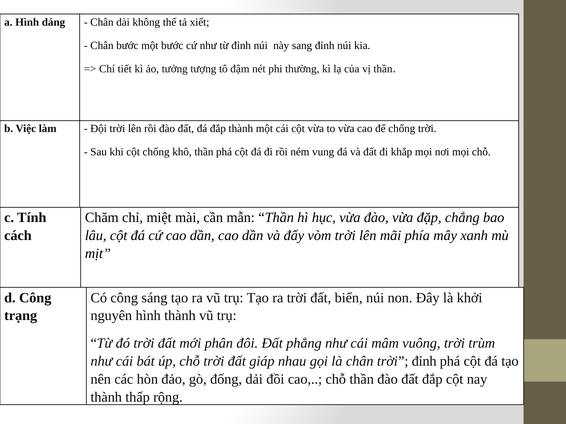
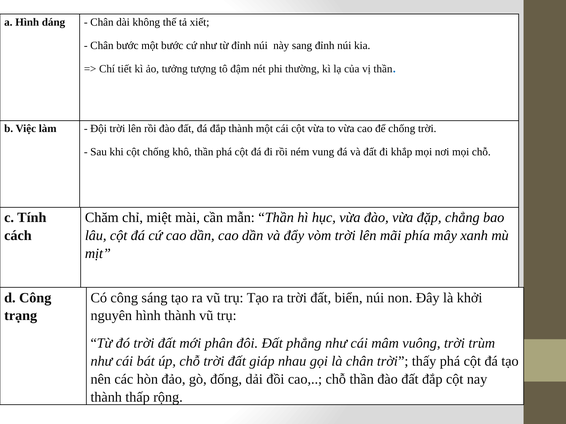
trời đỉnh: đỉnh -> thấy (424, 361)
